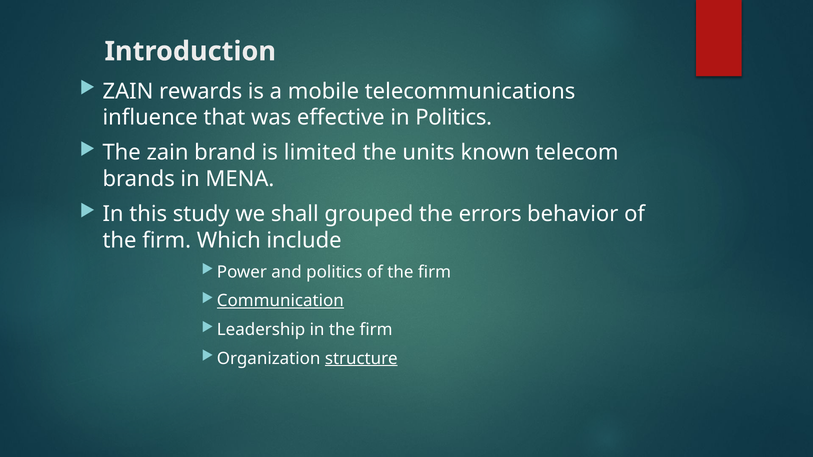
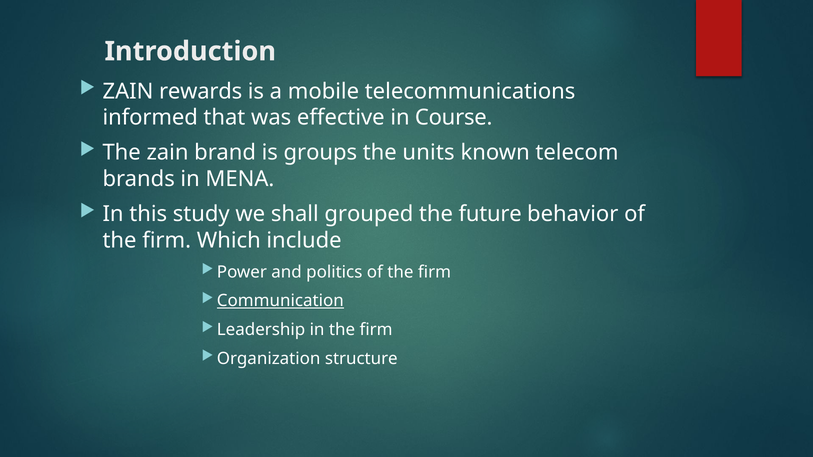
influence: influence -> informed (150, 118)
in Politics: Politics -> Course (454, 118)
limited: limited -> groups (320, 153)
errors: errors -> future (490, 214)
structure underline: present -> none (361, 359)
